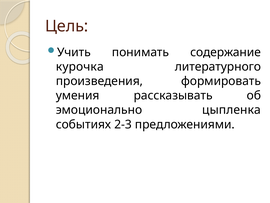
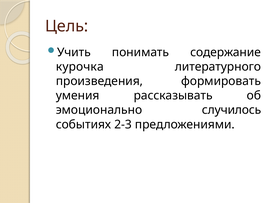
цыпленка: цыпленка -> случилось (232, 110)
